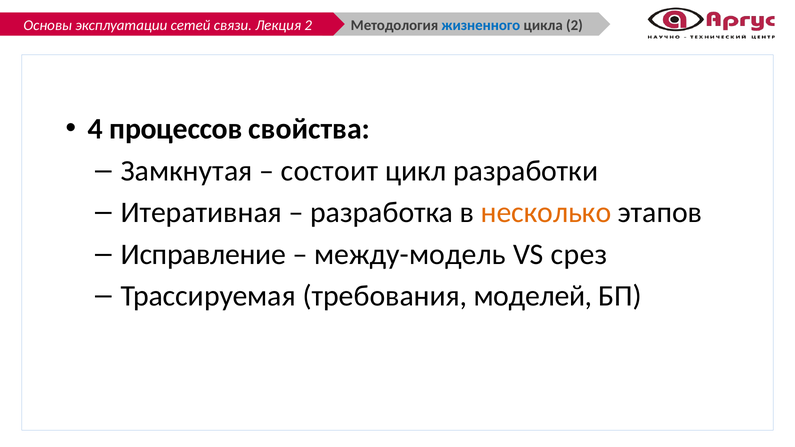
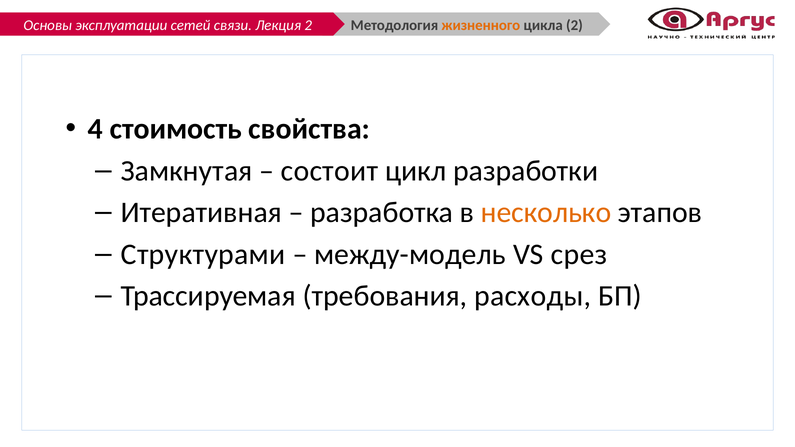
жизненного colour: blue -> orange (481, 25)
процессов: процессов -> стоимость (176, 129)
Исправление: Исправление -> Структурами (203, 254)
моделей: моделей -> расходы (533, 296)
